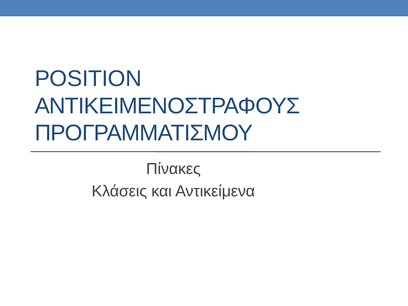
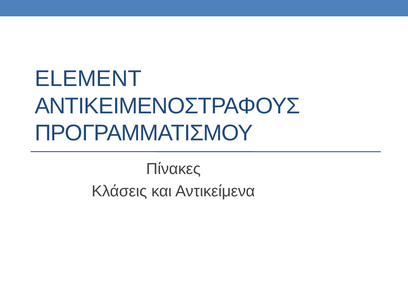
POSITION: POSITION -> ELEMENT (88, 79)
